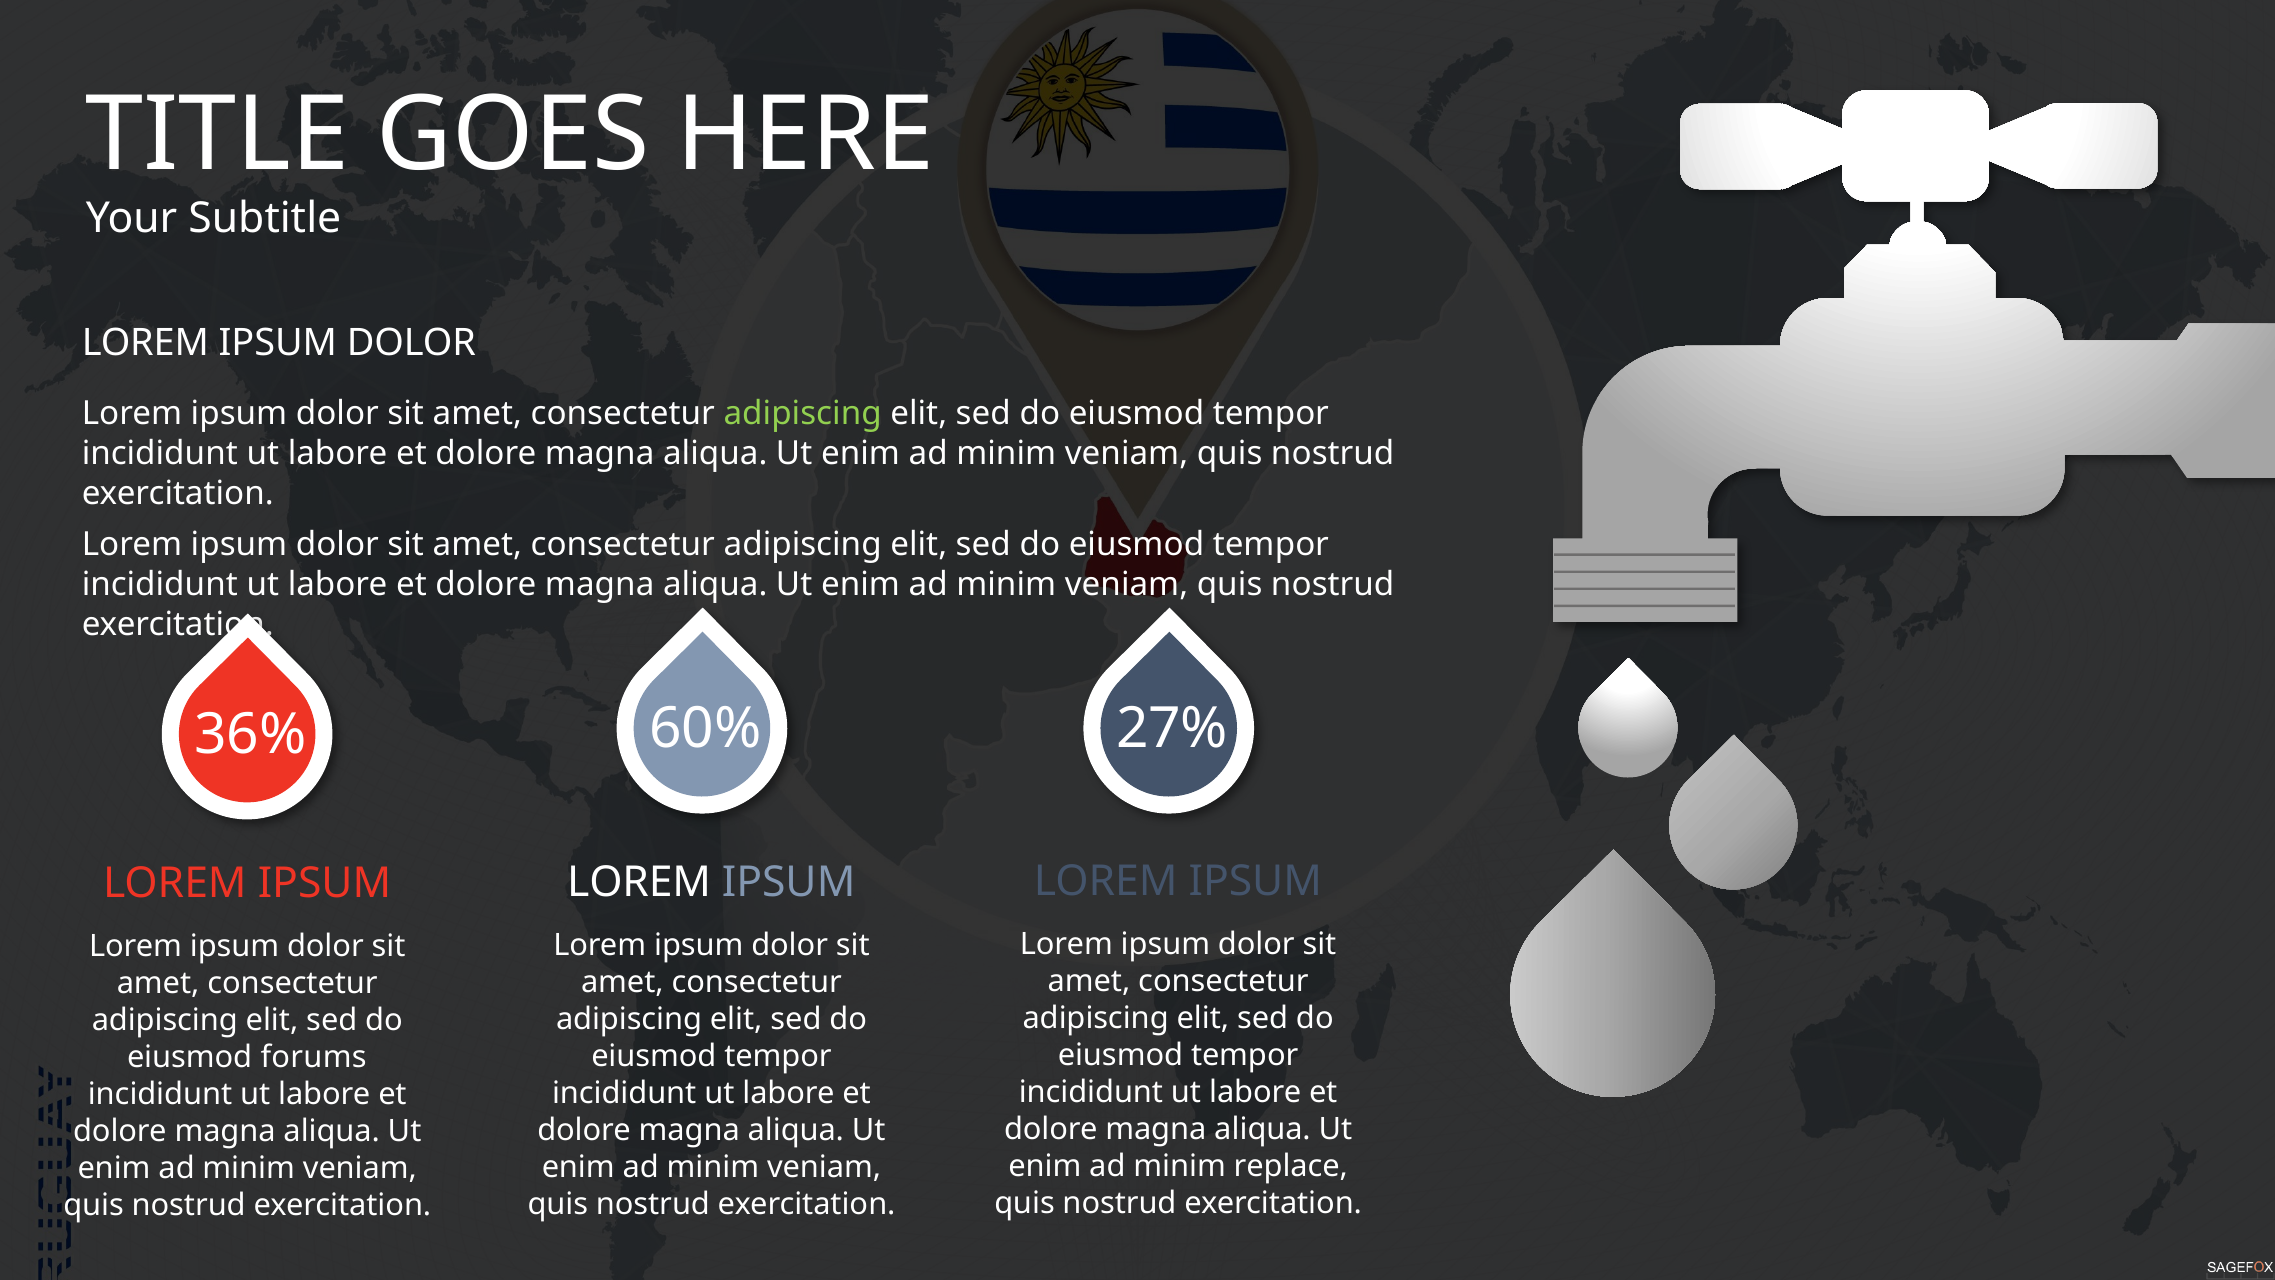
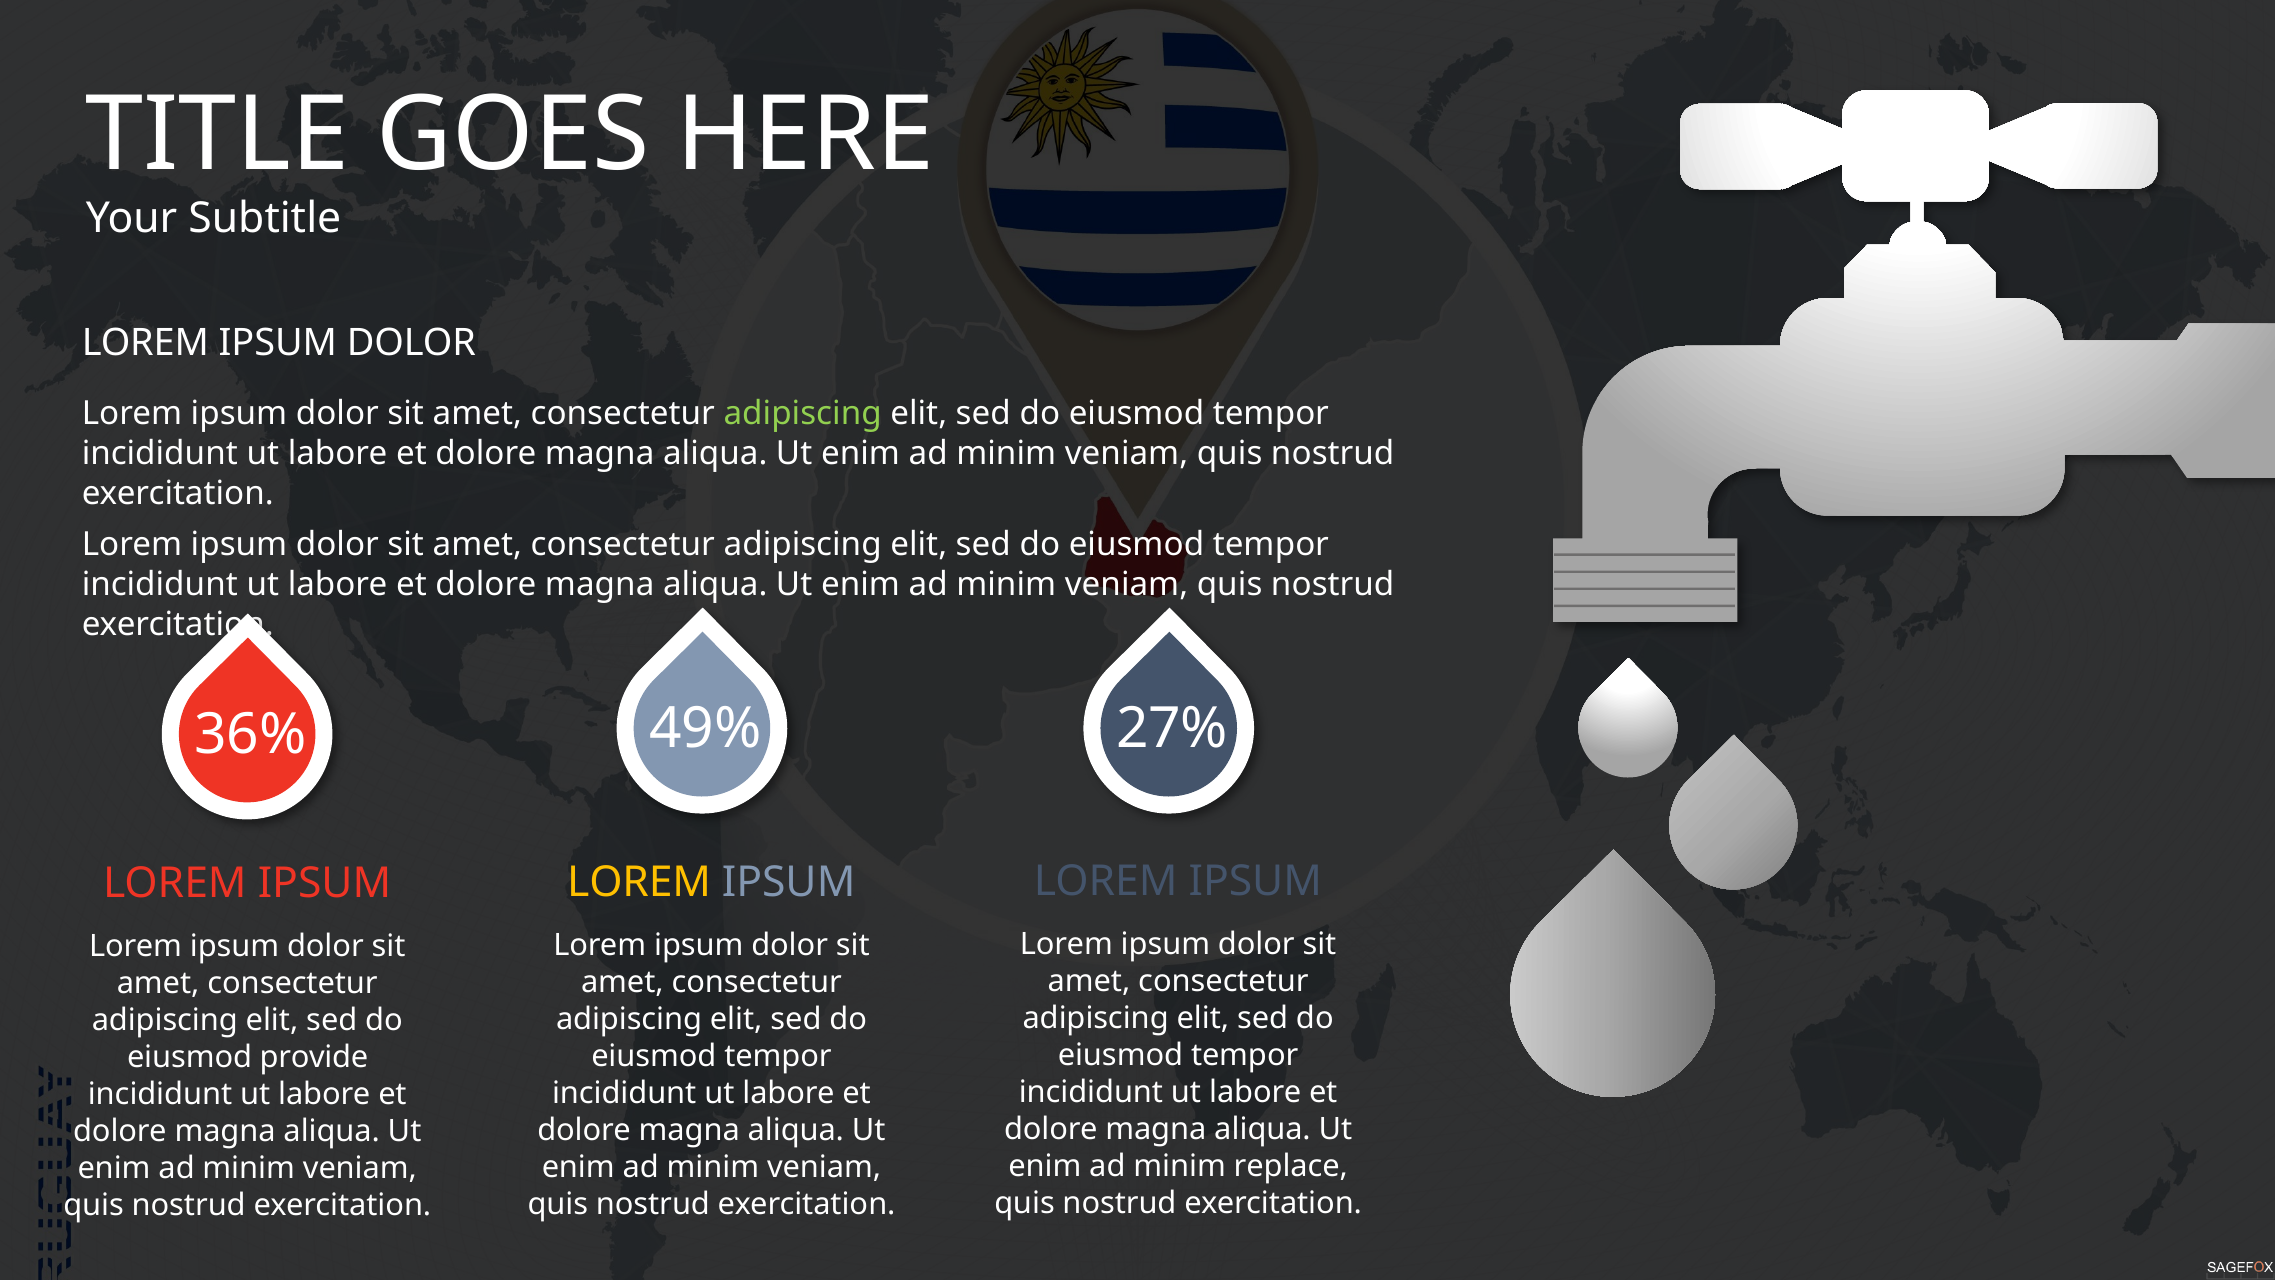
60%: 60% -> 49% (705, 729)
LOREM colour: white -> yellow (639, 882)
forums: forums -> provide (314, 1057)
